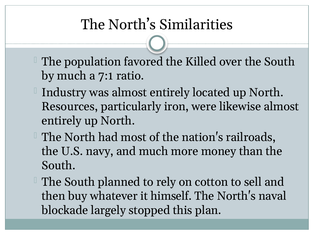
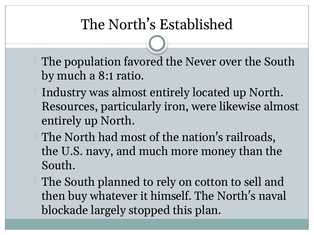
Similarities: Similarities -> Established (196, 25)
Killed: Killed -> Never (201, 62)
7:1: 7:1 -> 8:1 (106, 76)
